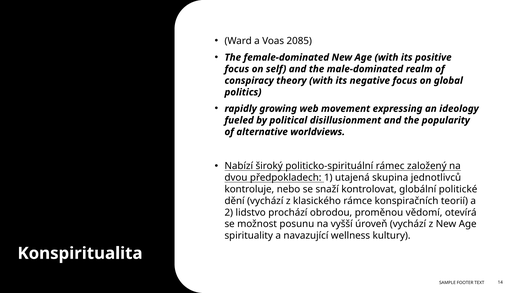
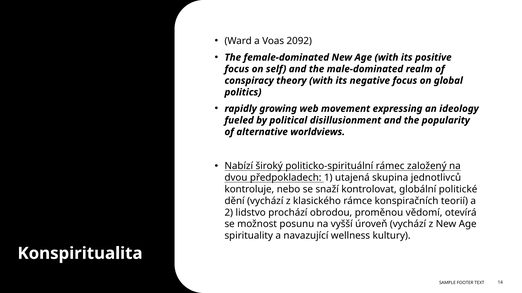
2085: 2085 -> 2092 (299, 41)
